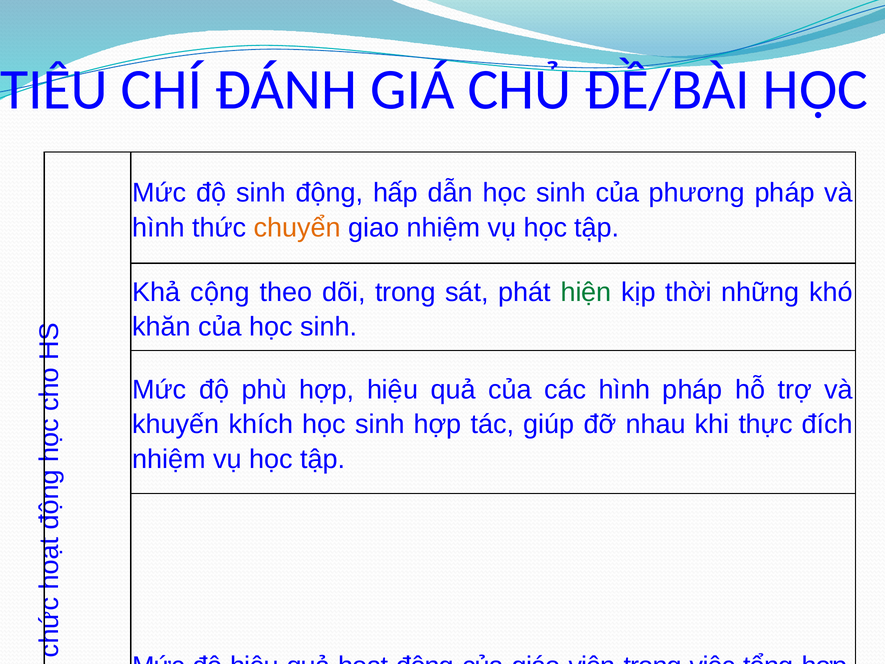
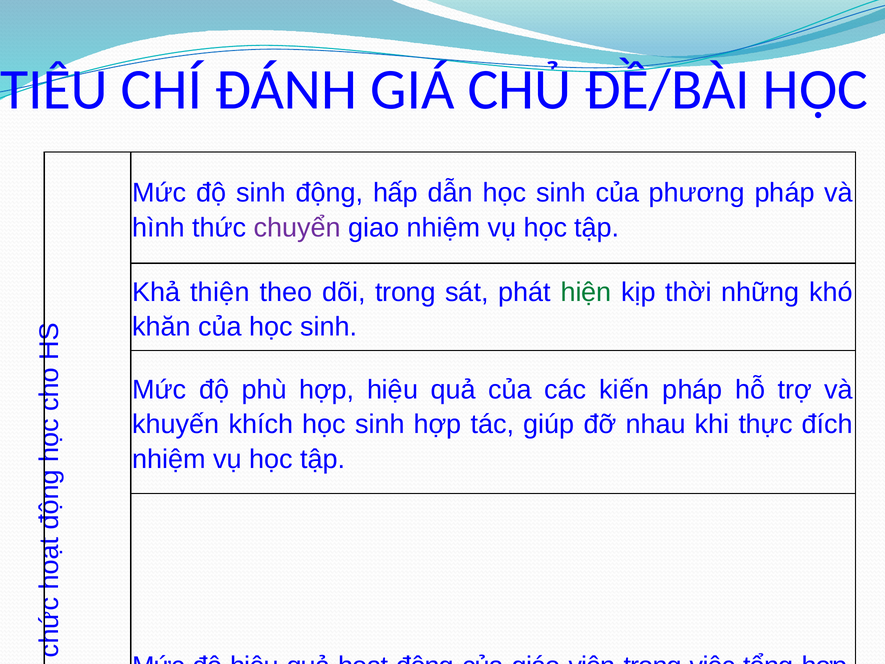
chuyển colour: orange -> purple (297, 228)
cộng: cộng -> thiện (220, 292)
các hình: hình -> kiến (624, 390)
